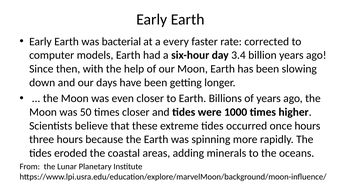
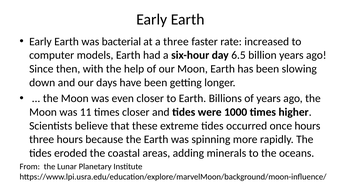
a every: every -> three (176, 42)
corrected: corrected -> increased (267, 42)
3.4: 3.4 -> 6.5 (238, 55)
50: 50 -> 11 (86, 112)
